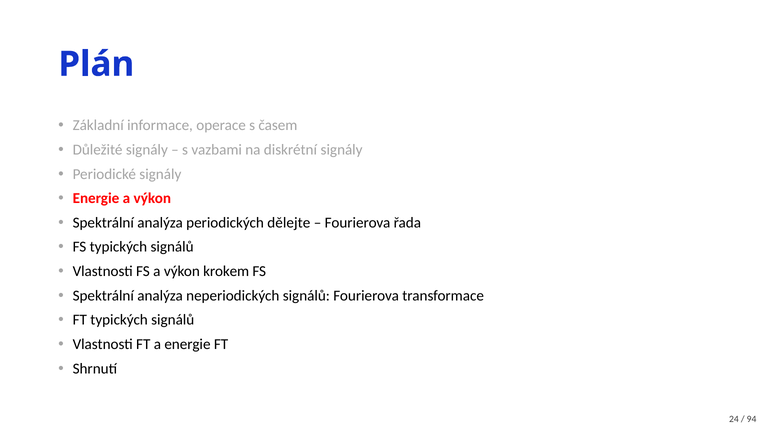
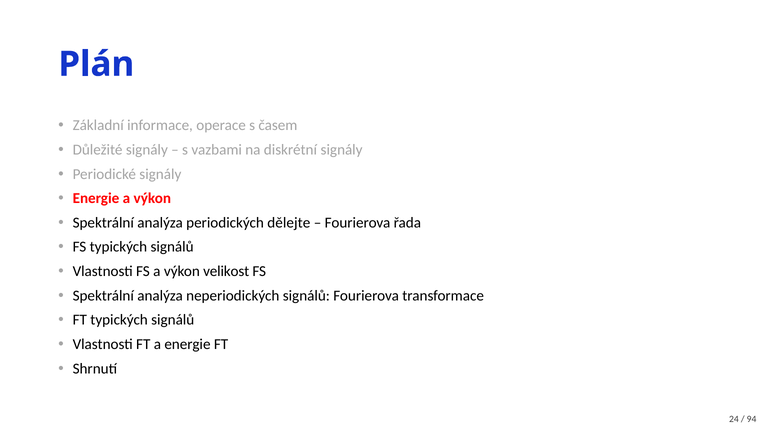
krokem: krokem -> velikost (226, 271)
